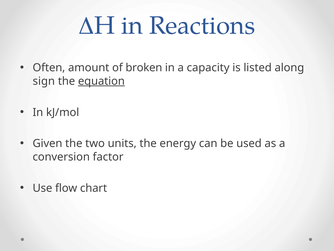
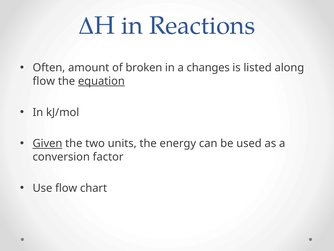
capacity: capacity -> changes (208, 68)
sign: sign -> flow (44, 81)
Given underline: none -> present (47, 143)
